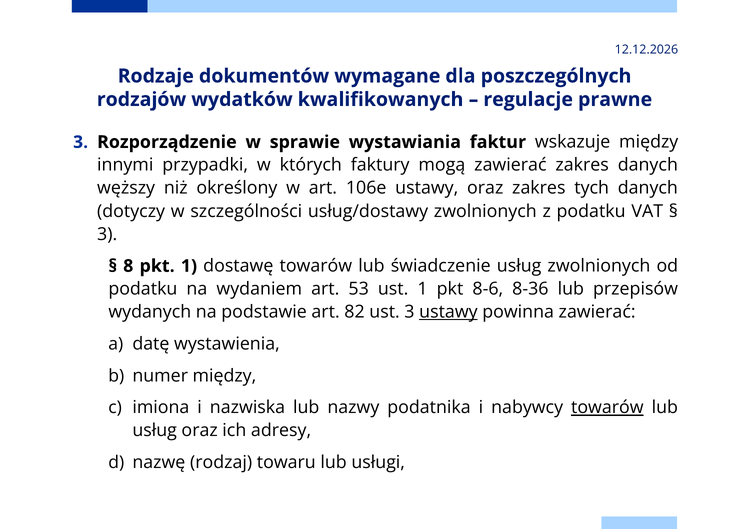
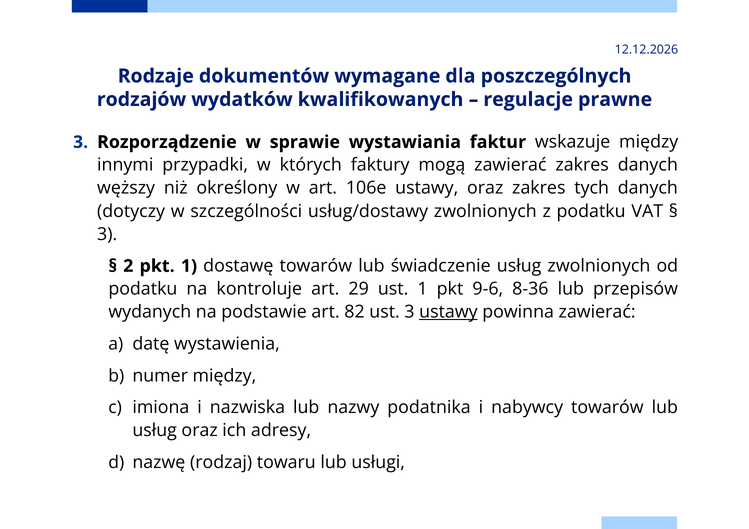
8: 8 -> 2 (128, 266)
wydaniem: wydaniem -> kontroluje (259, 289)
53: 53 -> 29 (359, 289)
8-6: 8-6 -> 9-6 (488, 289)
towarów underline: present -> none (607, 408)
